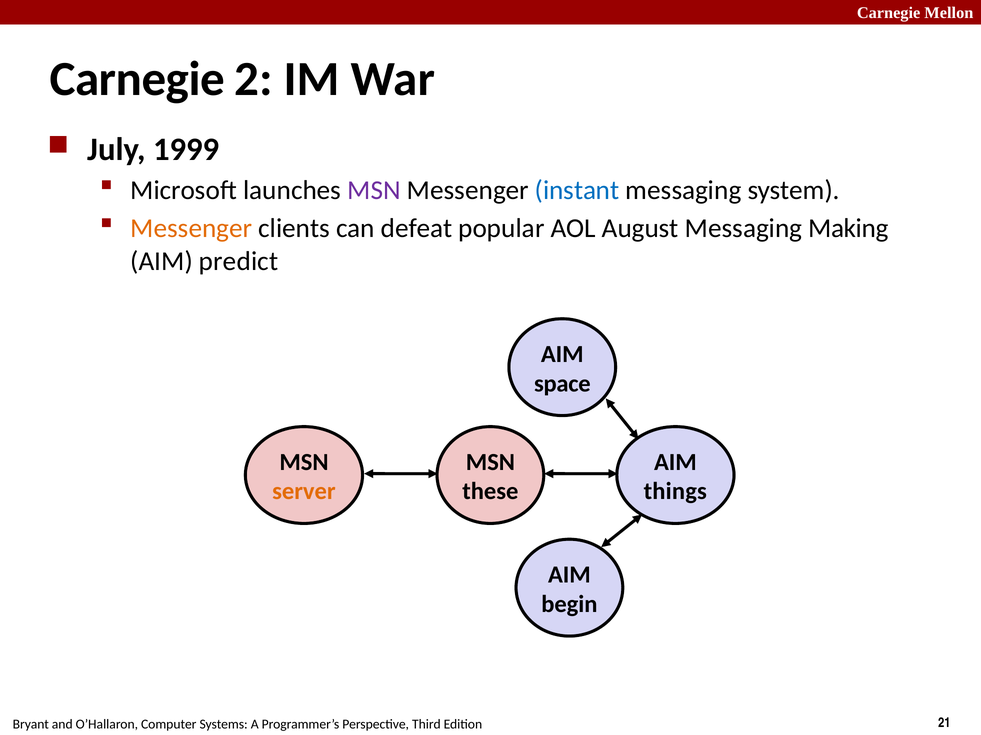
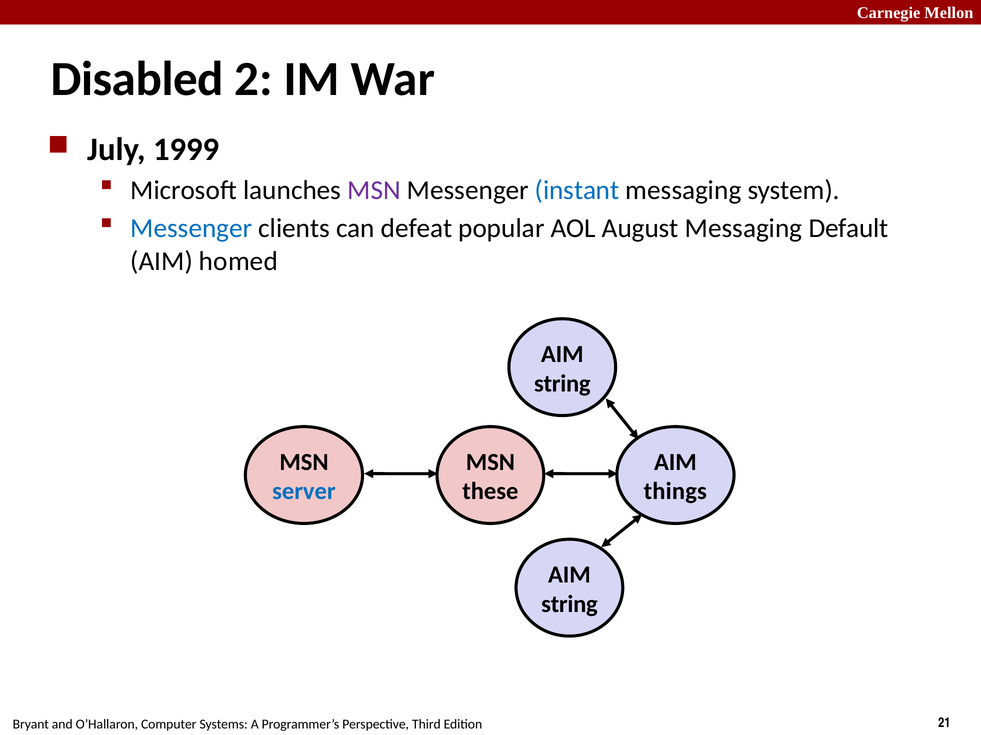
Carnegie: Carnegie -> Disabled (137, 79)
Messenger colour: orange -> blue (191, 229)
Making: Making -> Default (848, 229)
predict: predict -> homed (238, 261)
space: space -> string (562, 384)
server colour: orange -> blue (304, 492)
begin: begin -> string (569, 605)
